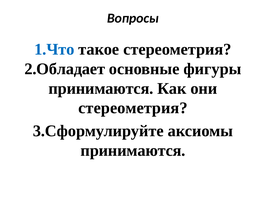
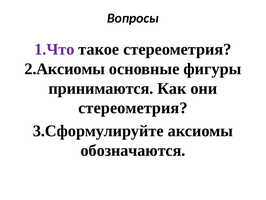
1.Что colour: blue -> purple (54, 49)
2.Обладает: 2.Обладает -> 2.Аксиомы (65, 69)
принимаются: принимаются -> обозначаются (133, 150)
